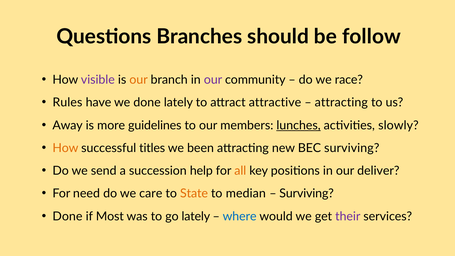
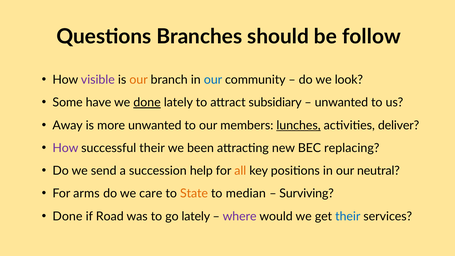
our colour: purple -> blue (213, 80)
race: race -> look (349, 80)
Rules: Rules -> Some (68, 103)
done underline: none -> present (147, 103)
attractive: attractive -> subsidiary (275, 103)
attracting: attracting -> unwanted (341, 103)
more guidelines: guidelines -> unwanted (155, 125)
slowly: slowly -> deliver (399, 125)
How colour: orange -> purple (65, 148)
successful titles: titles -> their (152, 148)
BEC surviving: surviving -> replacing (352, 148)
deliver: deliver -> neutral (378, 171)
need: need -> arms (86, 193)
Most: Most -> Road (110, 216)
where colour: blue -> purple (240, 216)
their colour: purple -> blue (348, 216)
